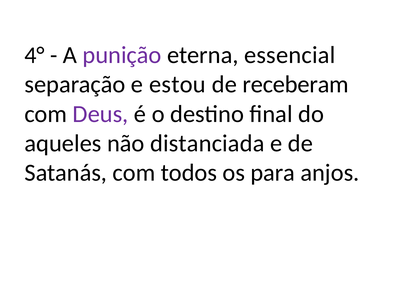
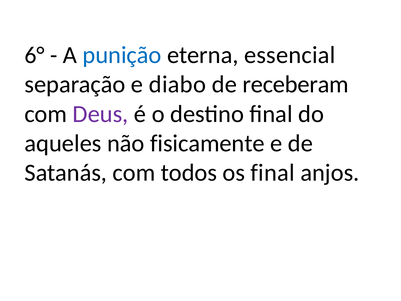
4°: 4° -> 6° (35, 55)
punição colour: purple -> blue (122, 55)
estou: estou -> diabo (177, 84)
distanciada: distanciada -> fisicamente (207, 143)
os para: para -> final (273, 173)
